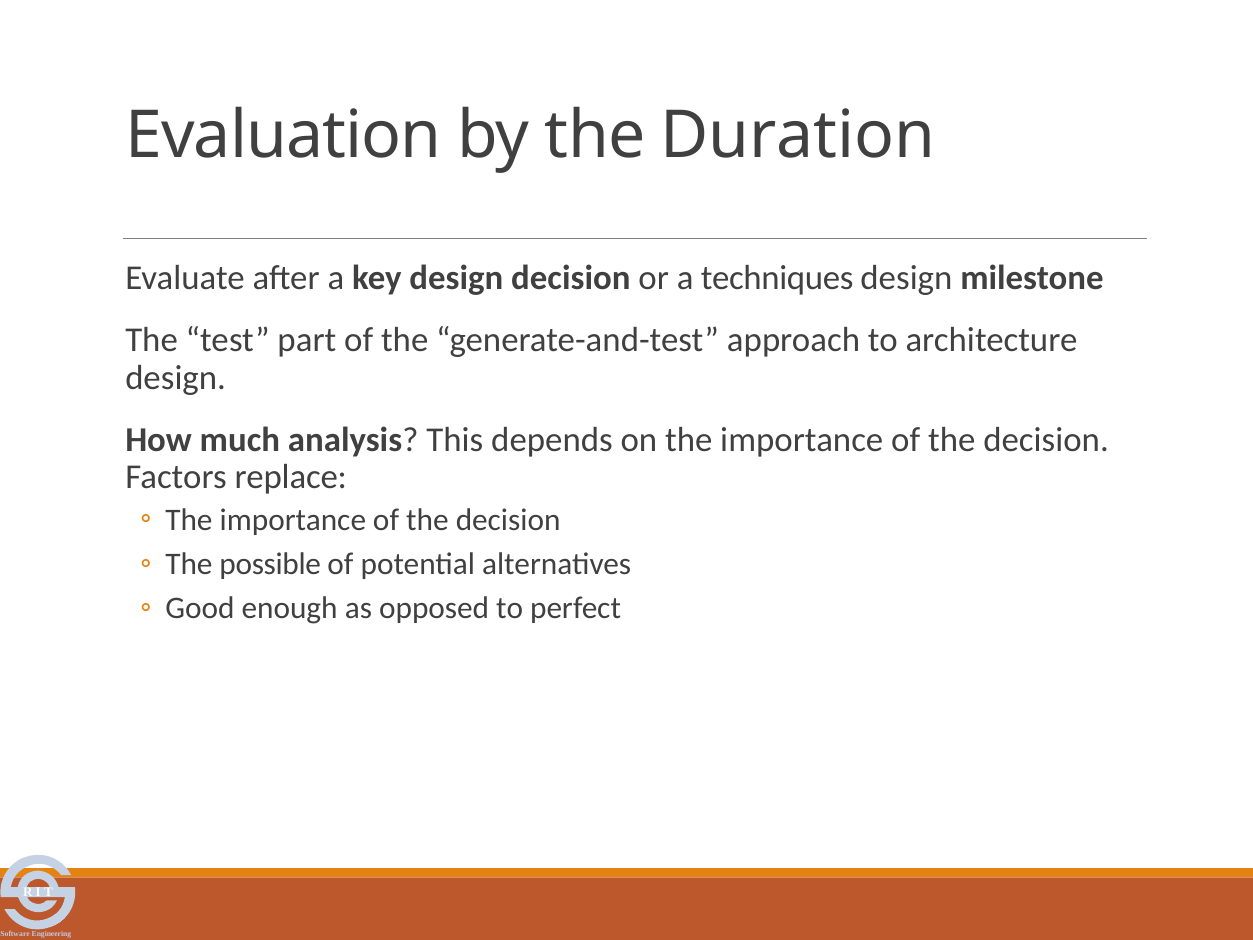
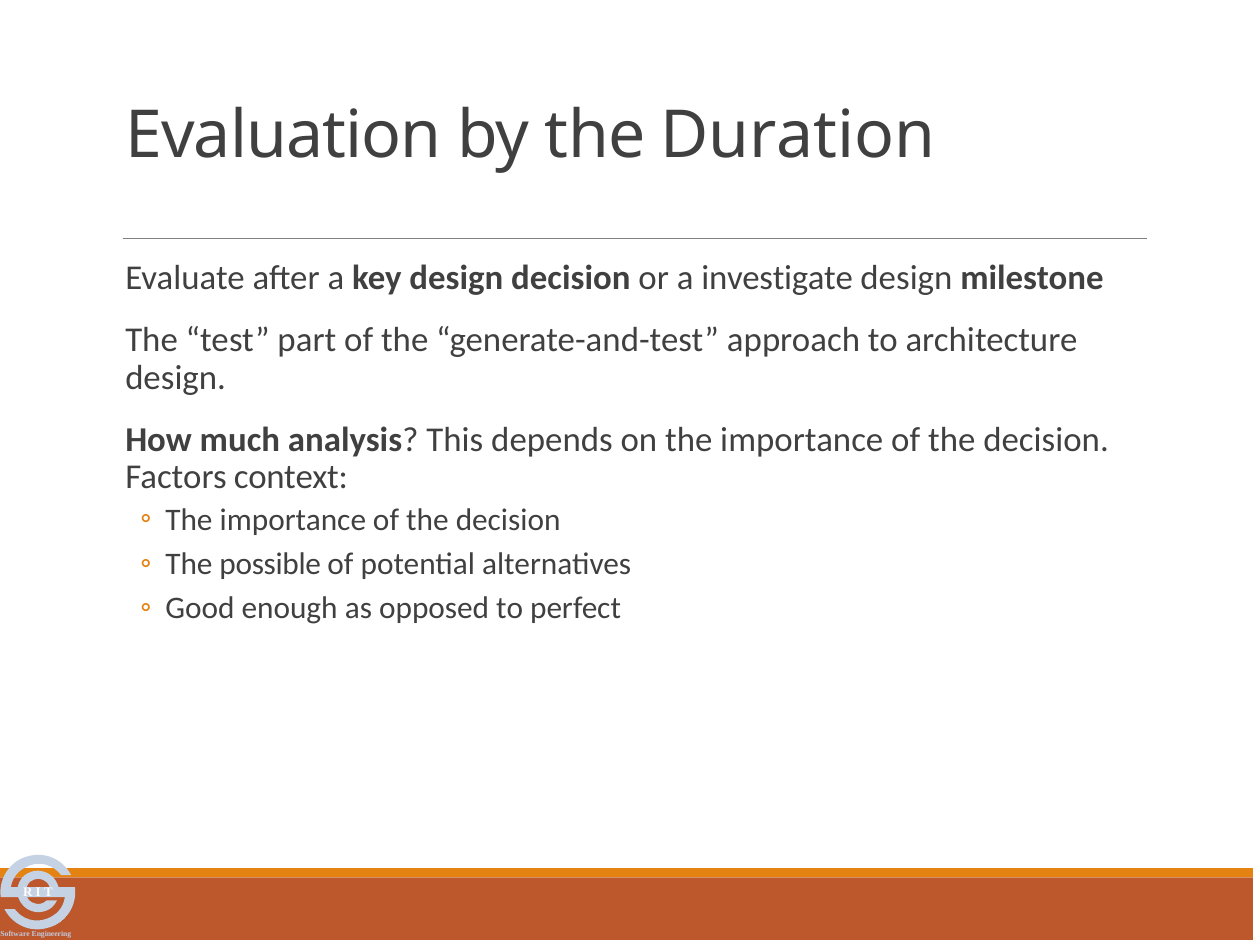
techniques: techniques -> investigate (777, 278)
replace: replace -> context (291, 477)
